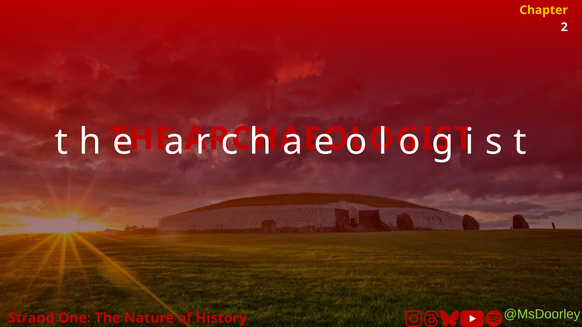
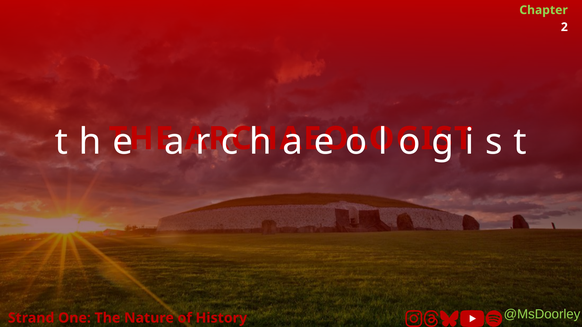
Chapter colour: yellow -> light green (544, 10)
